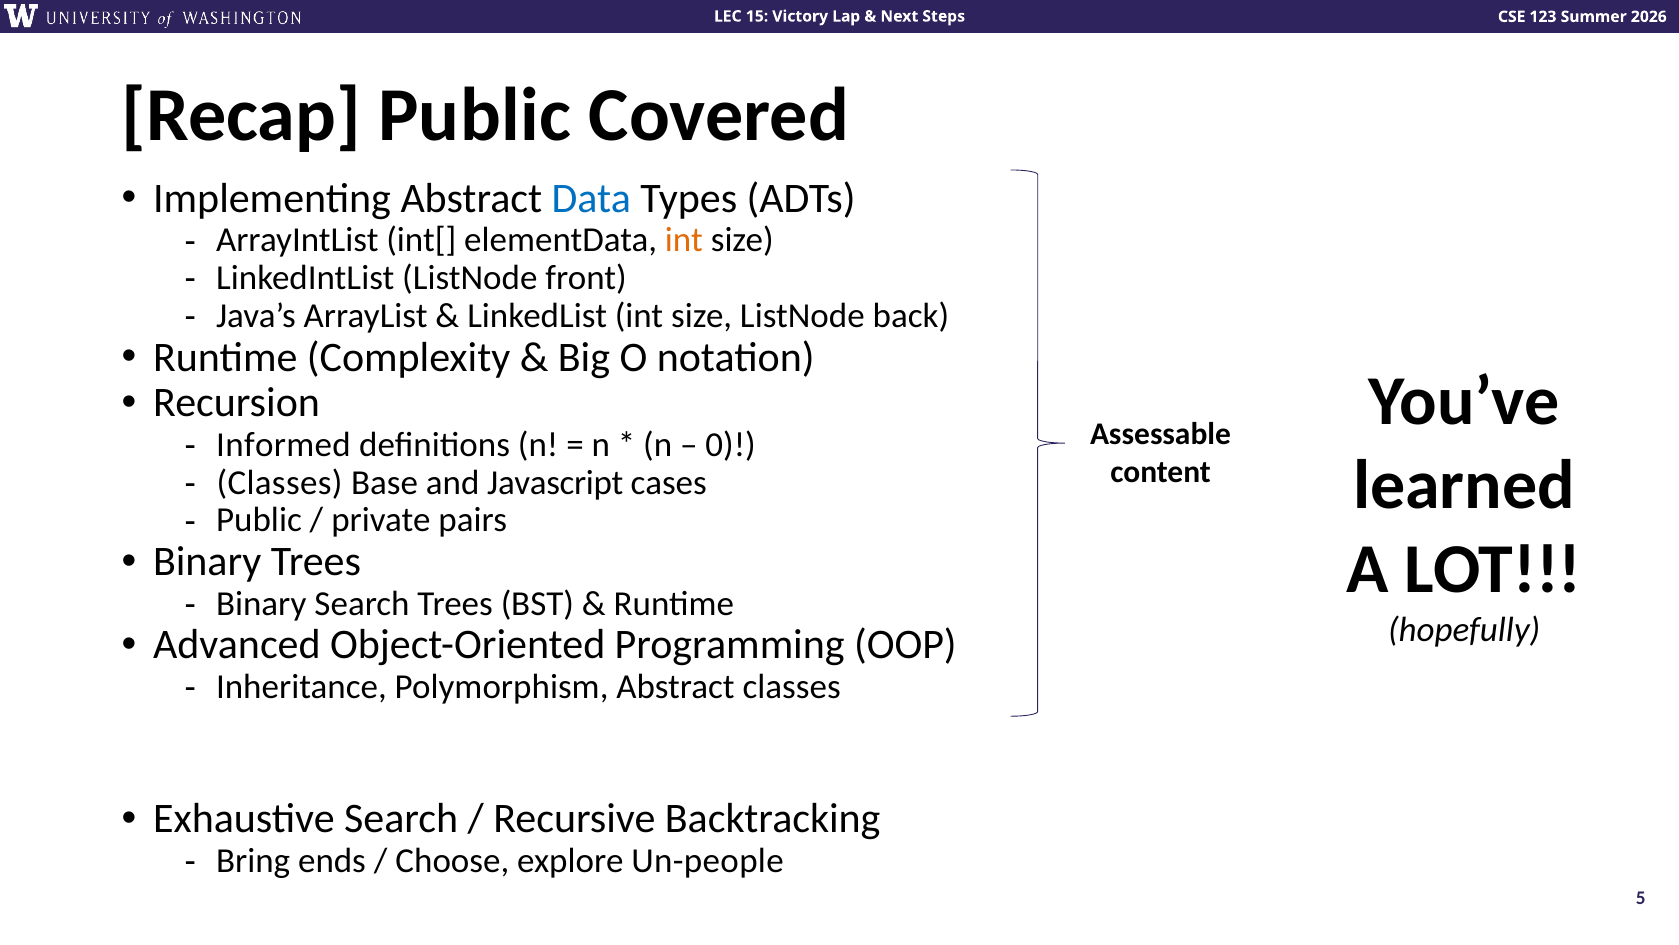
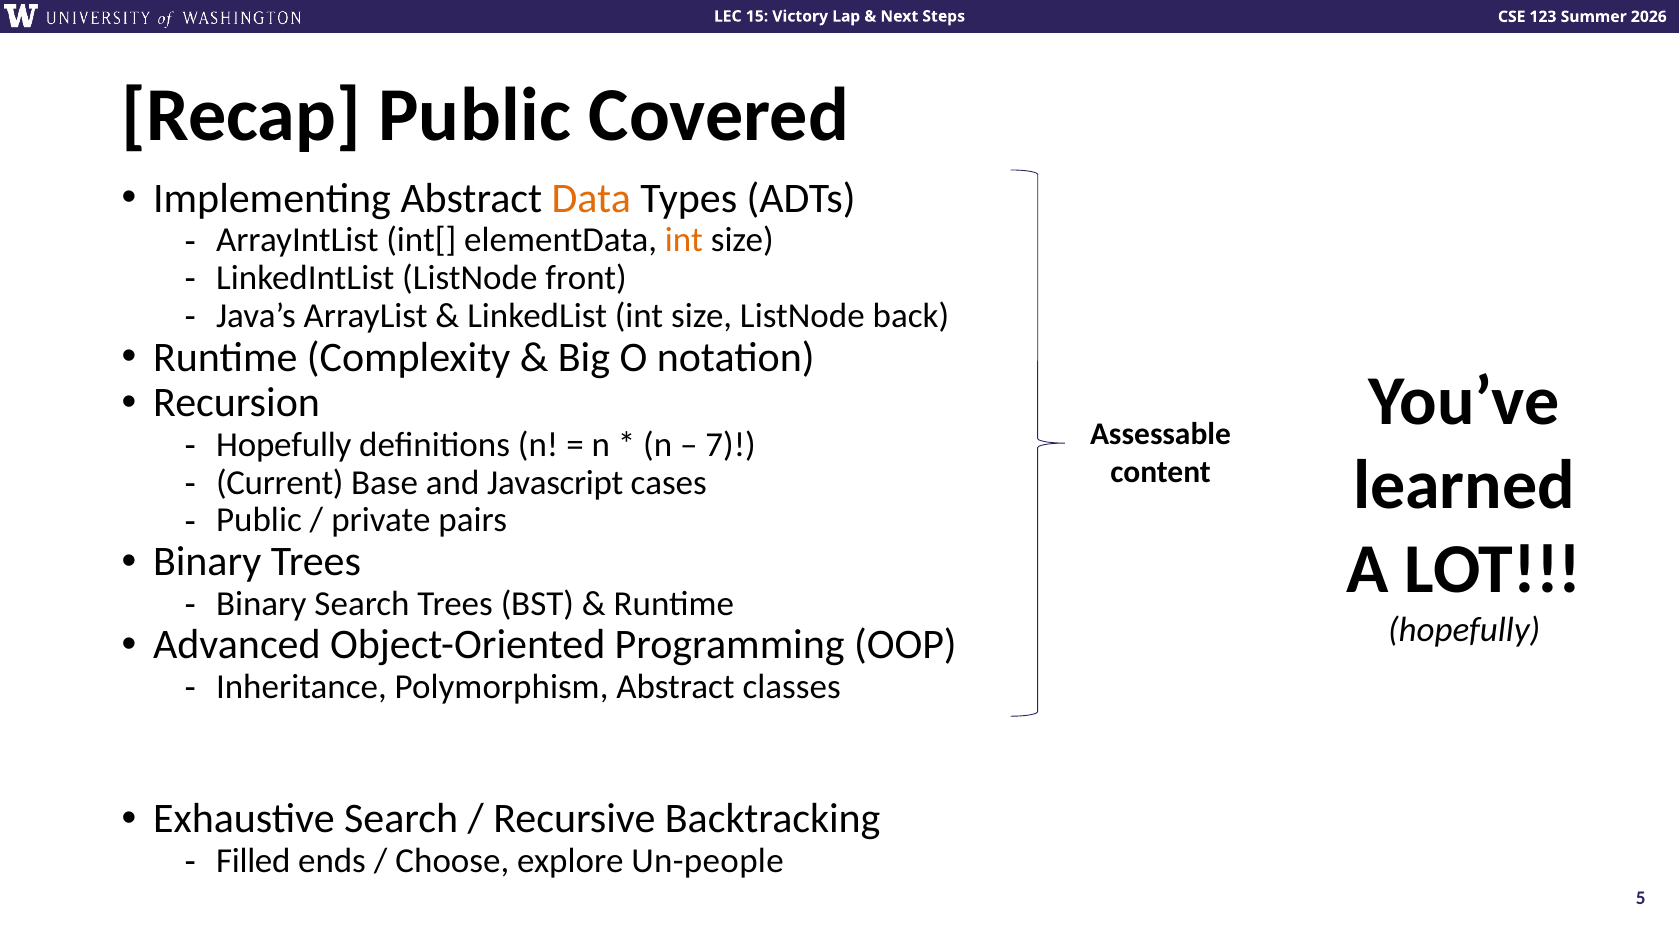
Data colour: blue -> orange (591, 199)
Informed: Informed -> Hopefully (284, 444)
0: 0 -> 7 (731, 444)
Classes: Classes -> Current (280, 482)
Bring: Bring -> Filled (253, 860)
